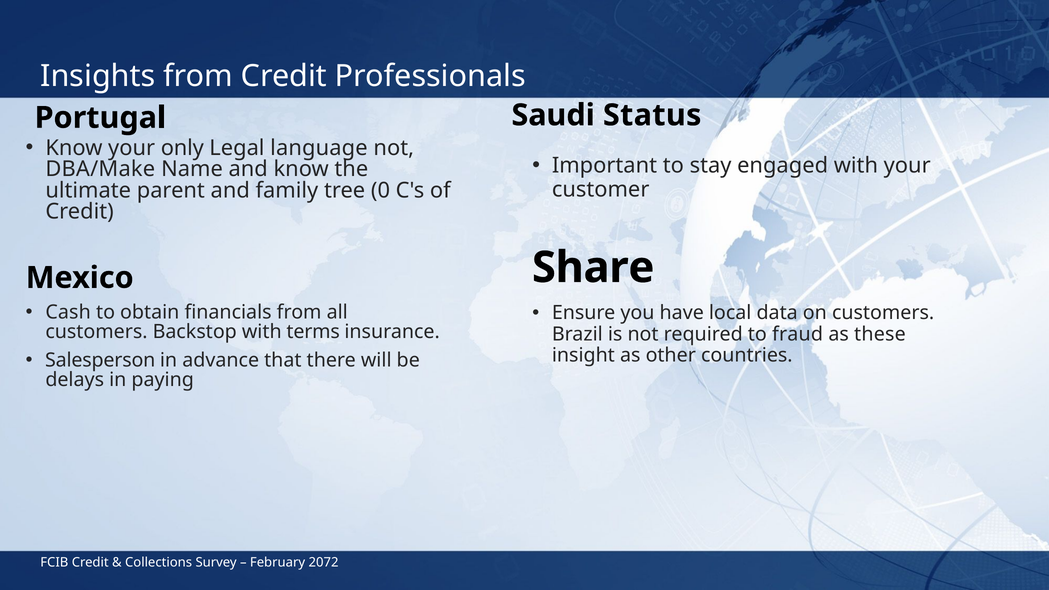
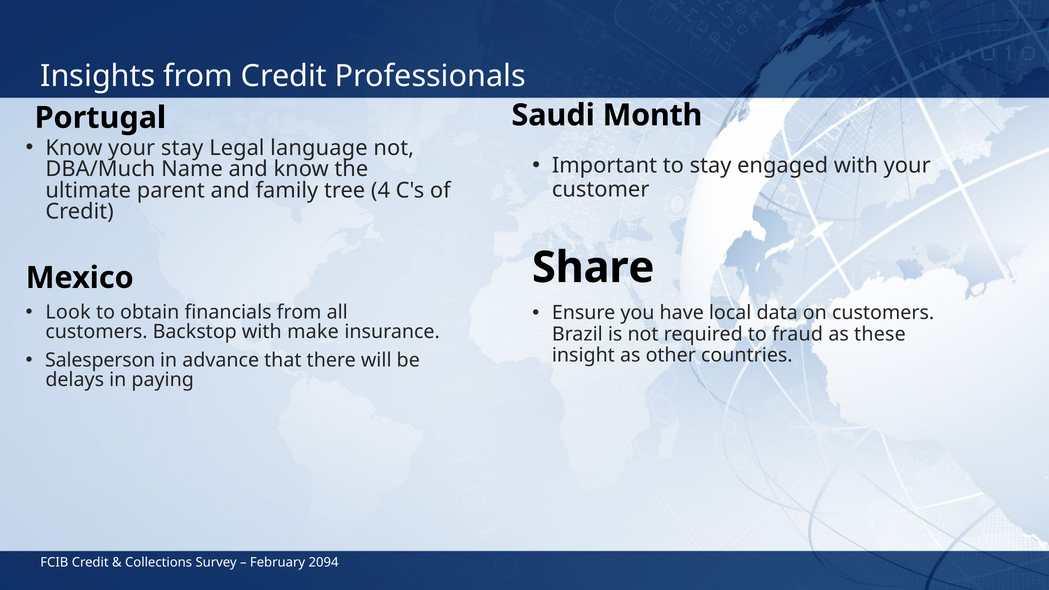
Status: Status -> Month (652, 115)
your only: only -> stay (182, 148)
DBA/Make: DBA/Make -> DBA/Much (100, 169)
0: 0 -> 4 (380, 191)
Cash: Cash -> Look (68, 312)
terms: terms -> make (313, 332)
2072: 2072 -> 2094 (324, 562)
